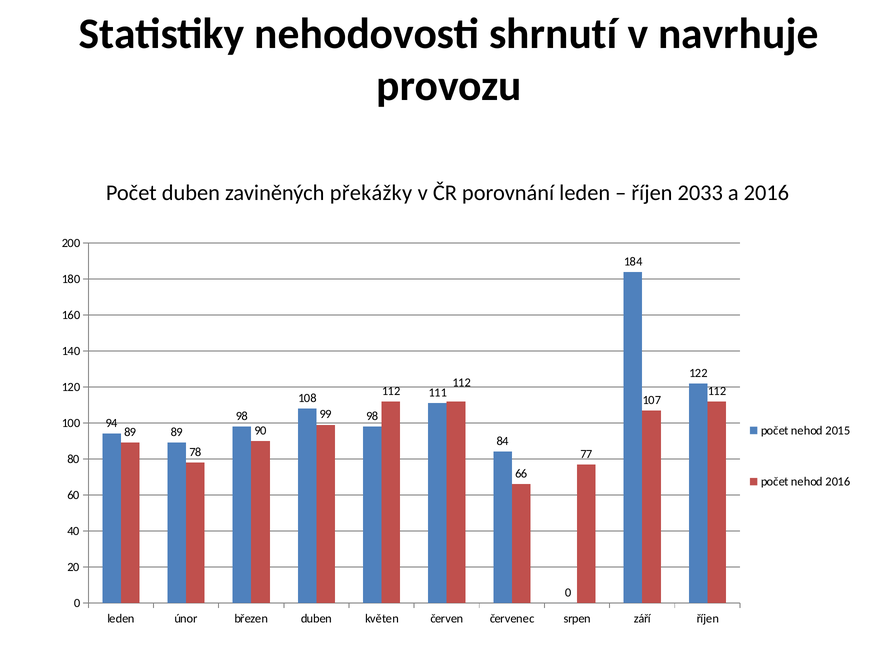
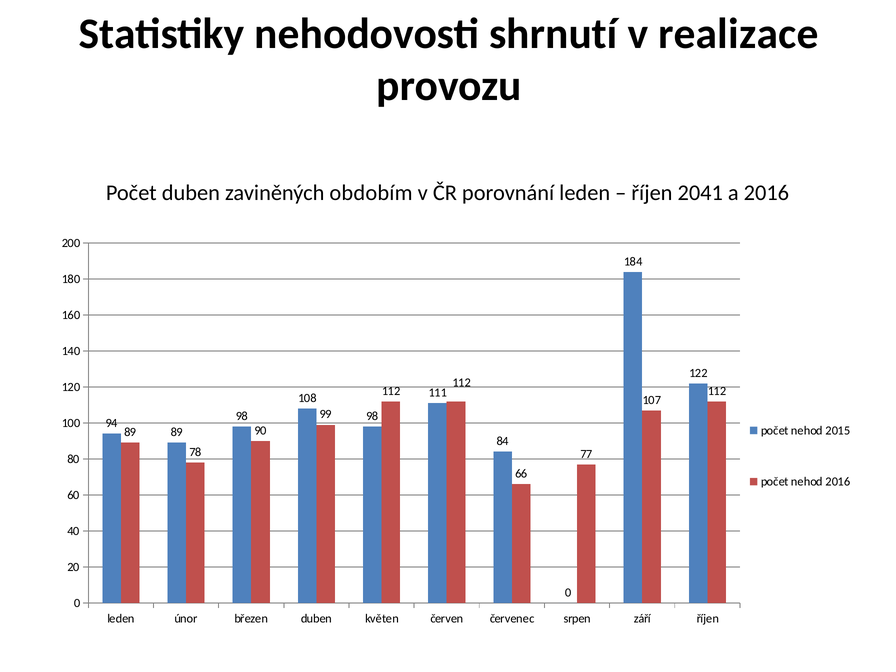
navrhuje: navrhuje -> realizace (738, 34)
překážky: překážky -> obdobím (371, 193)
2033: 2033 -> 2041 (700, 193)
